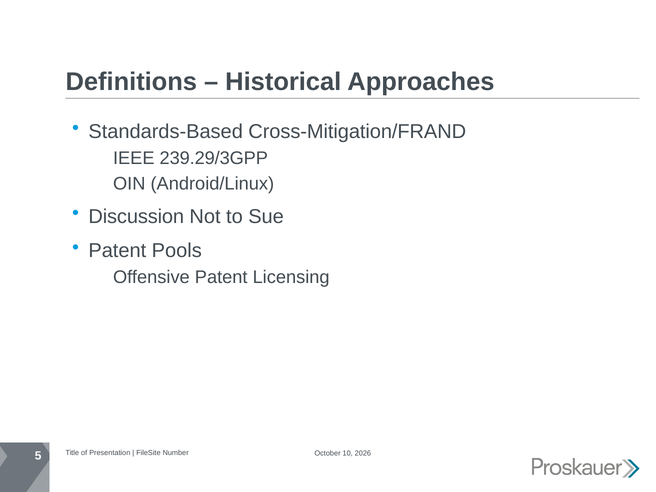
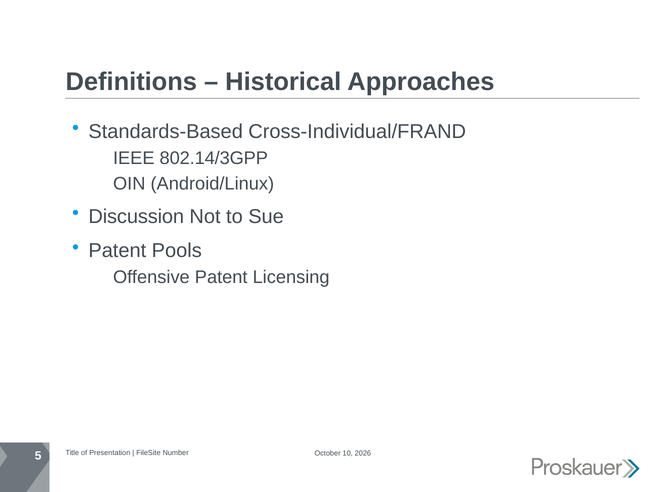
Cross-Mitigation/FRAND: Cross-Mitigation/FRAND -> Cross-Individual/FRAND (357, 132)
239.29/3GPP: 239.29/3GPP -> 802.14/3GPP (214, 158)
